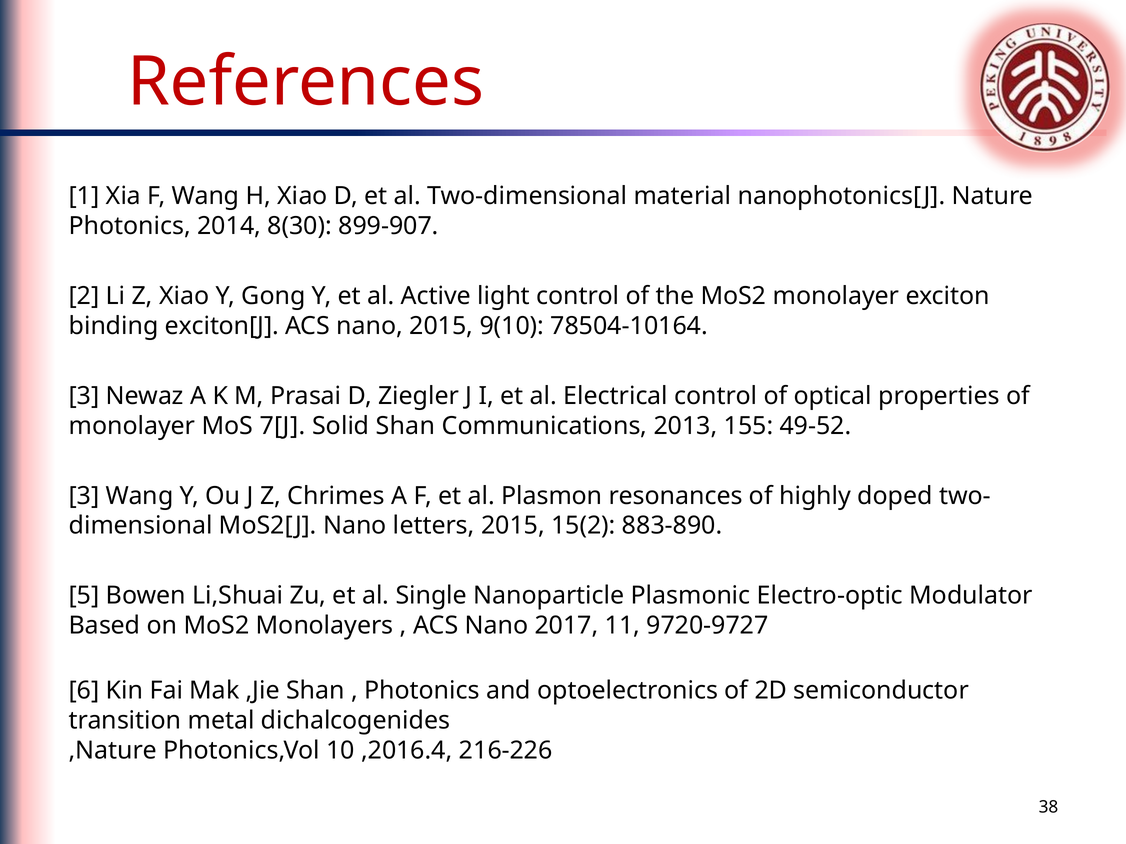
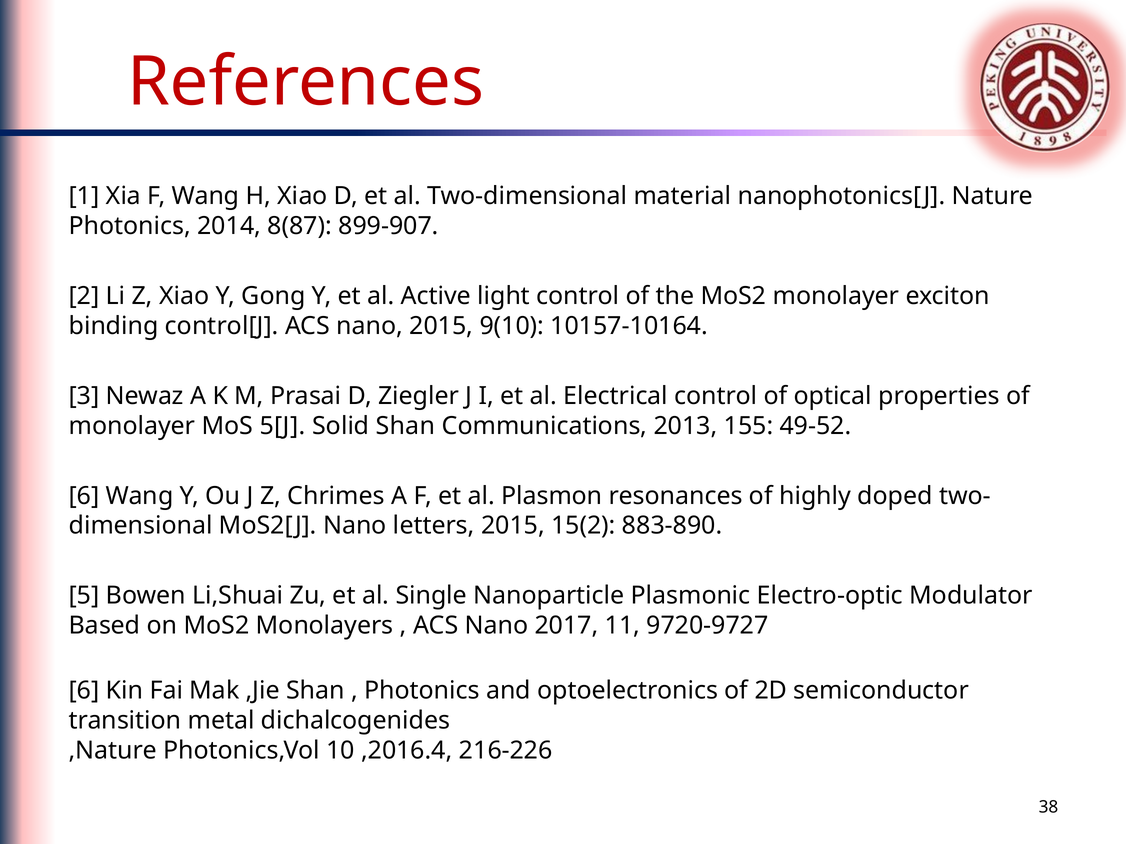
8(30: 8(30 -> 8(87 (300, 226)
exciton[J: exciton[J -> control[J (222, 326)
78504-10164: 78504-10164 -> 10157-10164 (629, 326)
7[J: 7[J -> 5[J (283, 426)
3: 3 -> 6 (84, 496)
